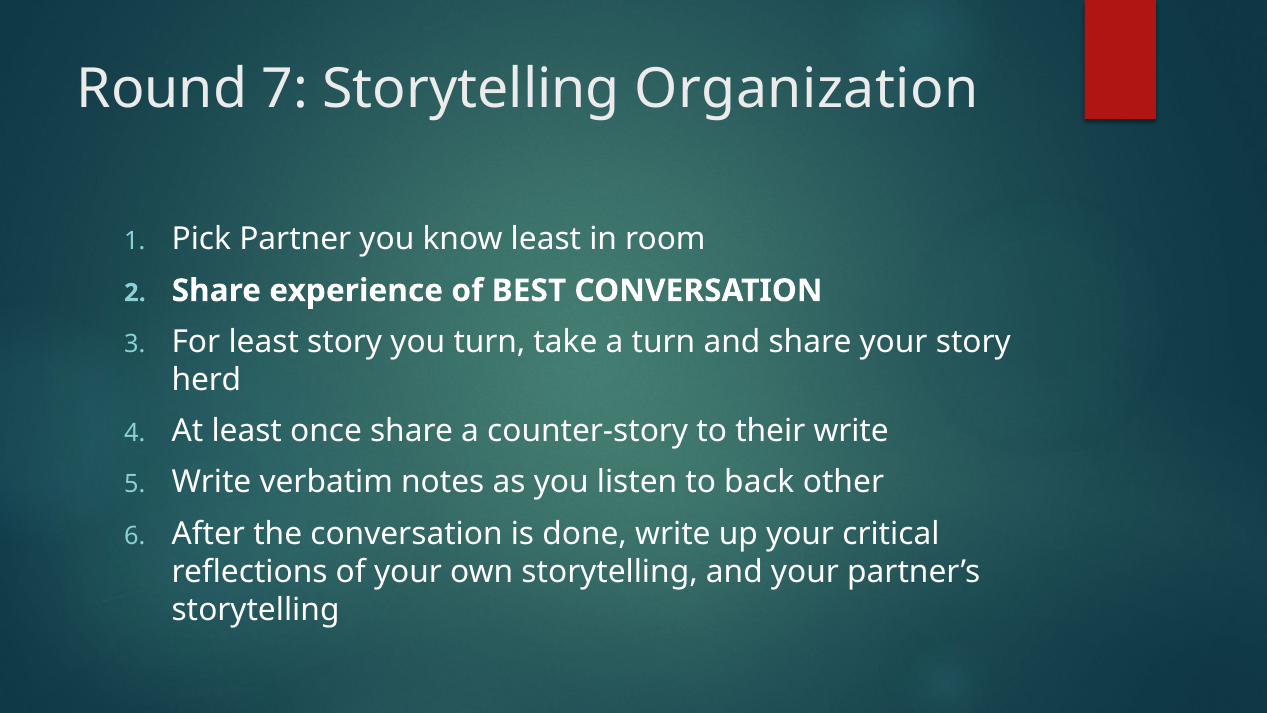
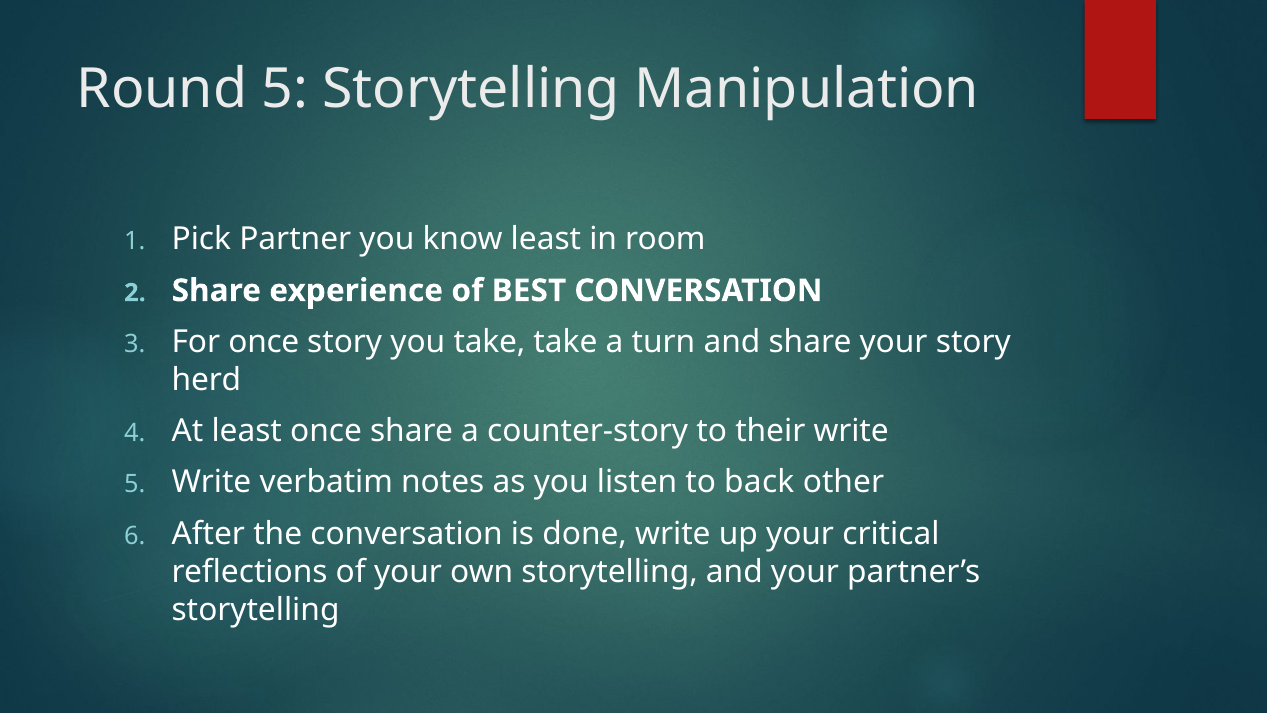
Round 7: 7 -> 5 (285, 89)
Organization: Organization -> Manipulation (807, 89)
For least: least -> once (264, 342)
you turn: turn -> take (489, 342)
